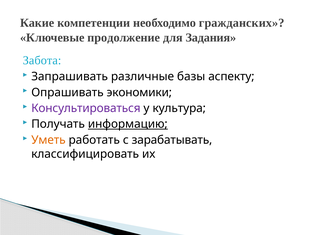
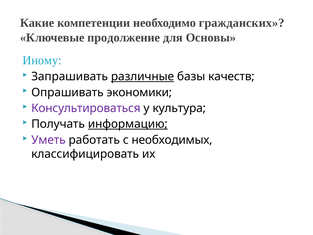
Задания: Задания -> Основы (211, 37)
Забота: Забота -> Иному (42, 60)
различные underline: none -> present (143, 76)
аспекту: аспекту -> качеств (231, 76)
Уметь colour: orange -> purple (48, 140)
зарабатывать: зарабатывать -> необходимых (172, 140)
